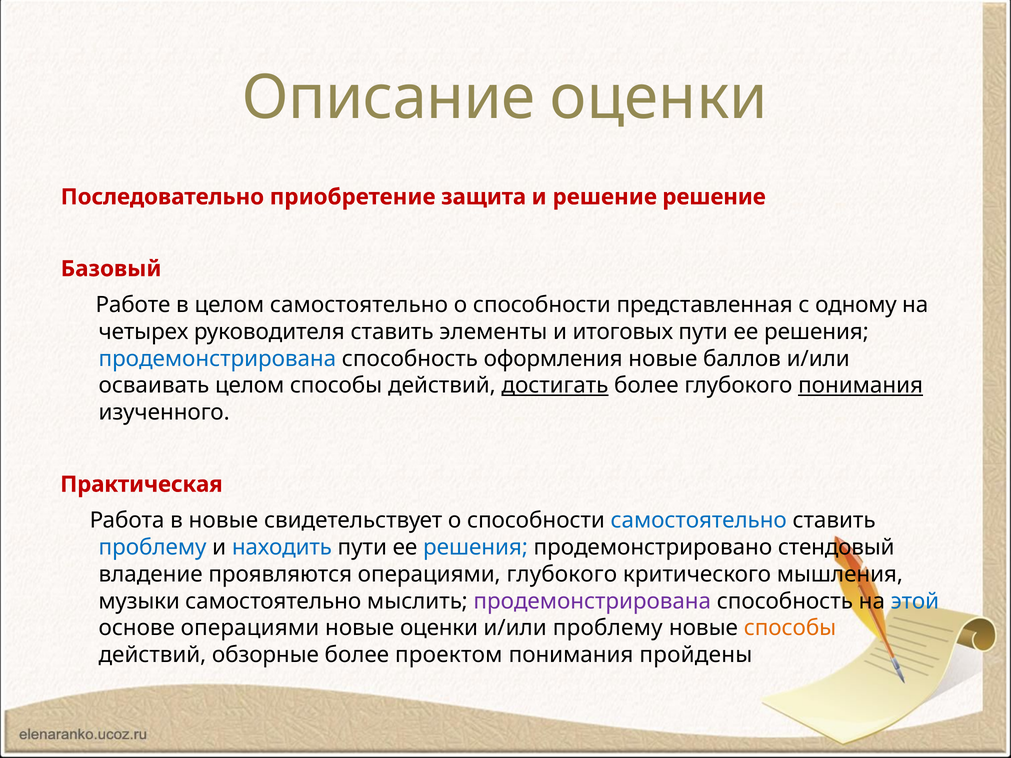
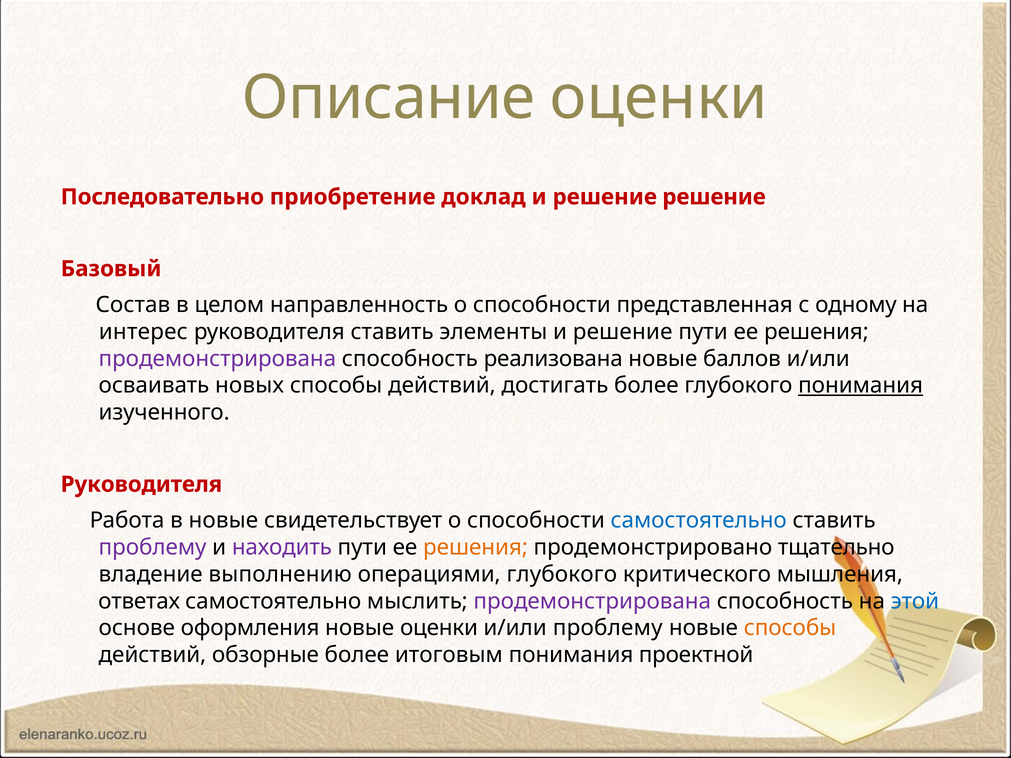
защита: защита -> доклад (483, 197)
Работе: Работе -> Состав (133, 305)
целом самостоятельно: самостоятельно -> направленность (359, 305)
четырех: четырех -> интерес (143, 332)
итоговых: итоговых -> решение (623, 332)
продемонстрирована colour: blue -> purple (217, 359)
оформления: оформления -> реализована (553, 359)
осваивать целом: целом -> новых (249, 386)
достигать underline: present -> none (555, 386)
Практическая: Практическая -> Руководителя (141, 485)
проблему colour: blue -> purple (153, 547)
находить colour: blue -> purple (282, 547)
решения colour: blue -> orange (476, 547)
стендовый: стендовый -> тщательно (836, 547)
проявляются: проявляются -> выполнению (280, 574)
музыки: музыки -> ответах (139, 601)
основе операциями: операциями -> оформления (250, 628)
проектом: проектом -> итоговым (449, 655)
пройдены: пройдены -> проектной (696, 655)
